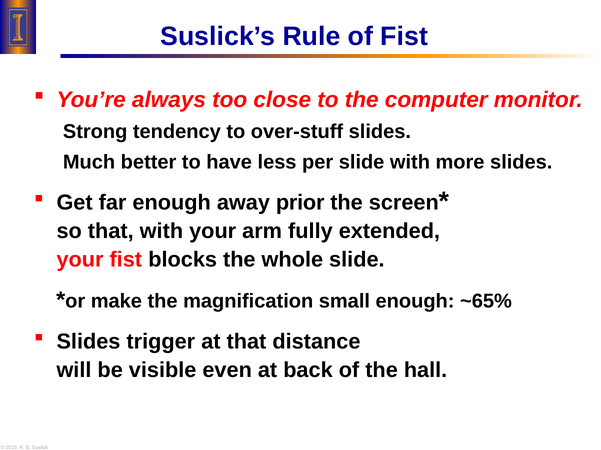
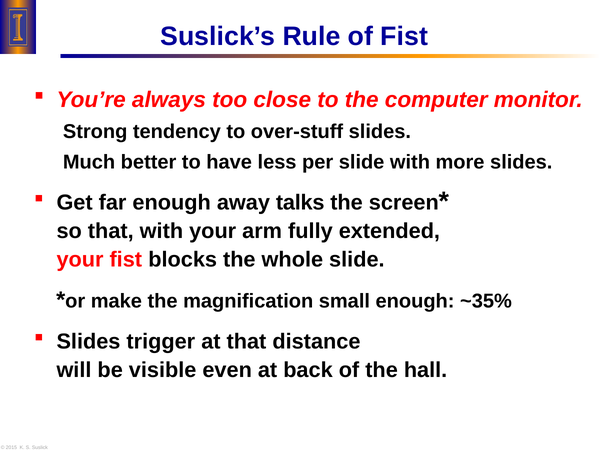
prior: prior -> talks (300, 203)
~65%: ~65% -> ~35% (486, 302)
